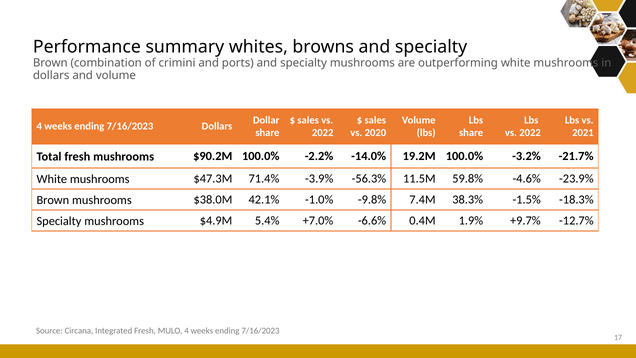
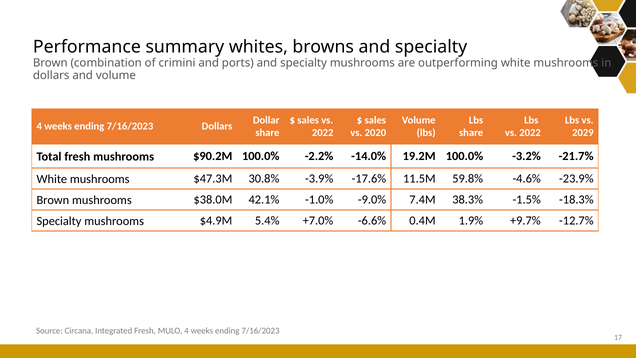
2021: 2021 -> 2029 (583, 133)
71.4%: 71.4% -> 30.8% (264, 178)
-56.3%: -56.3% -> -17.6% (369, 178)
-9.8%: -9.8% -> -9.0% (372, 199)
